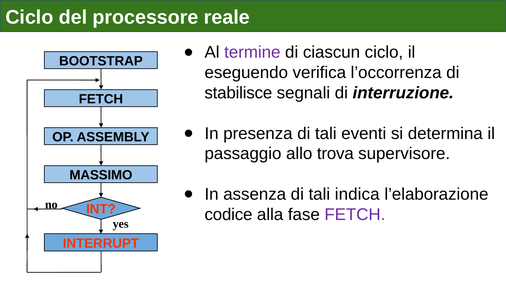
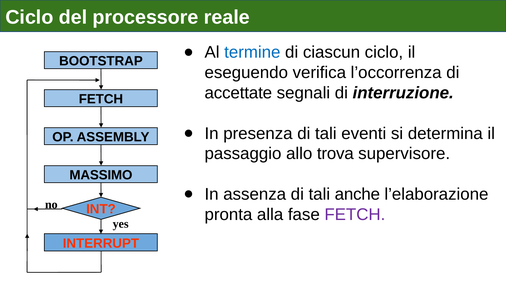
termine colour: purple -> blue (252, 52)
stabilisce: stabilisce -> accettate (238, 93)
indica: indica -> anche (357, 194)
codice: codice -> pronta (228, 214)
